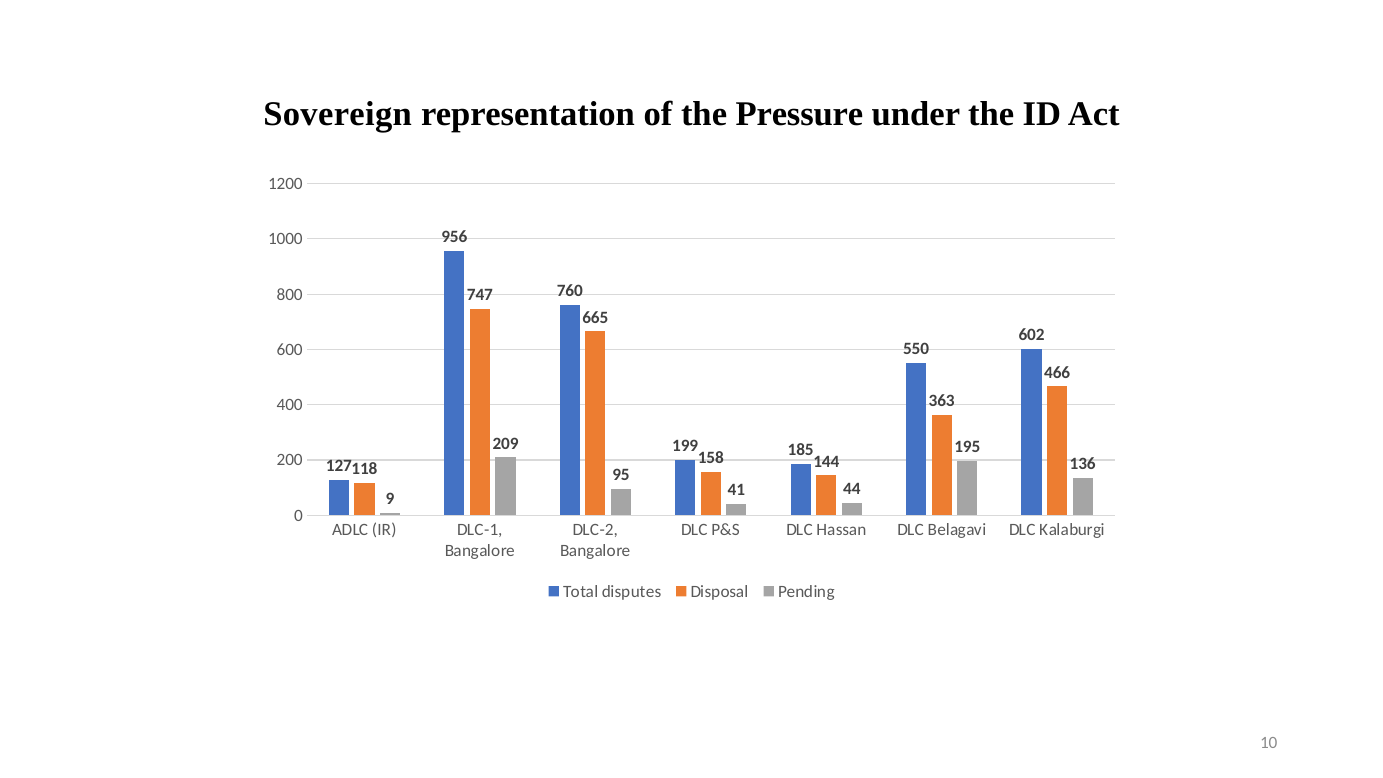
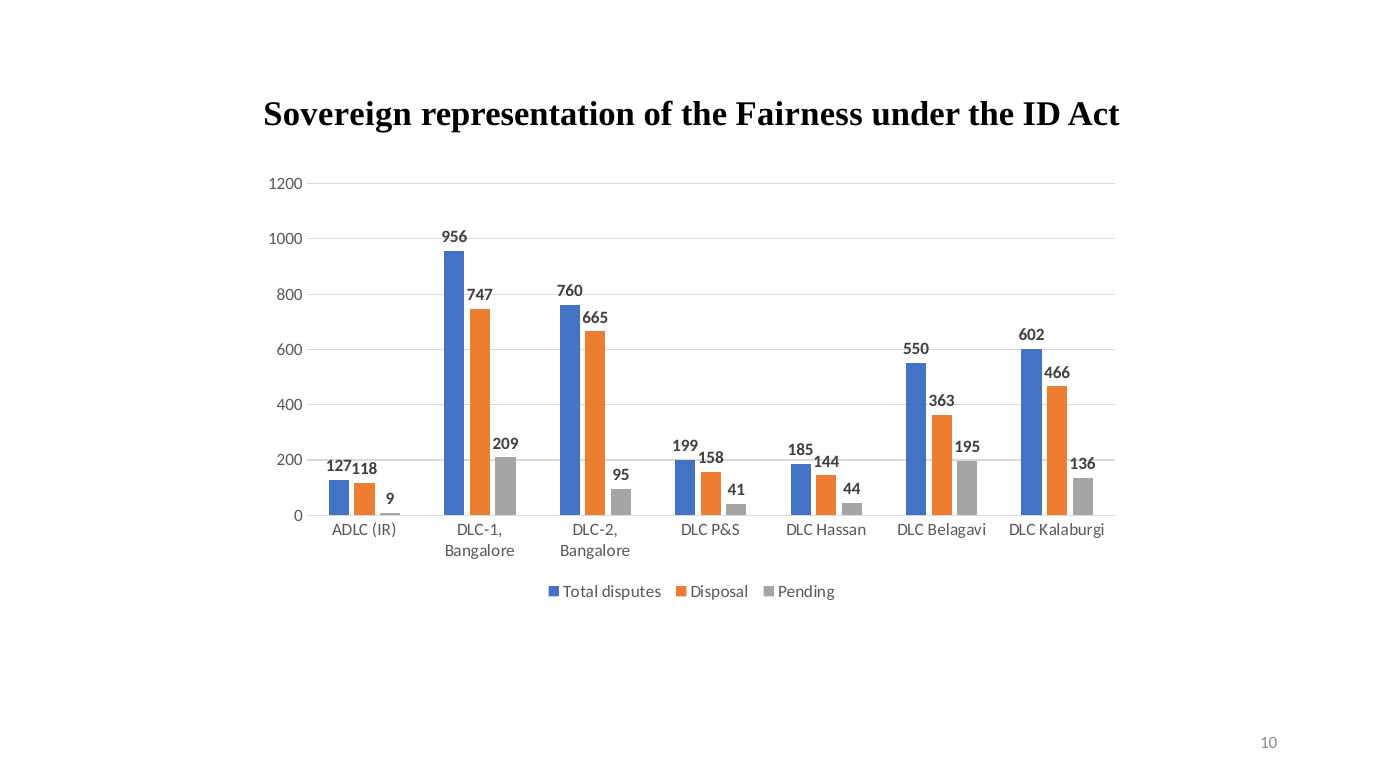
Pressure: Pressure -> Fairness (799, 114)
